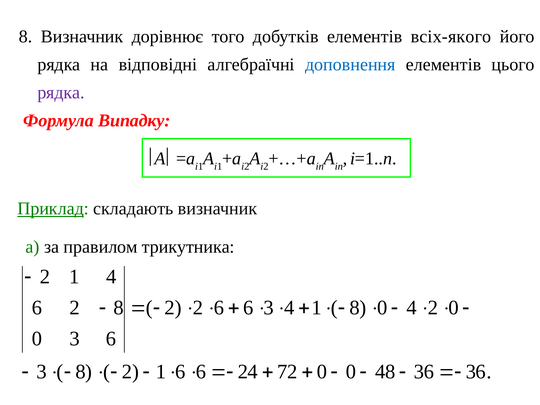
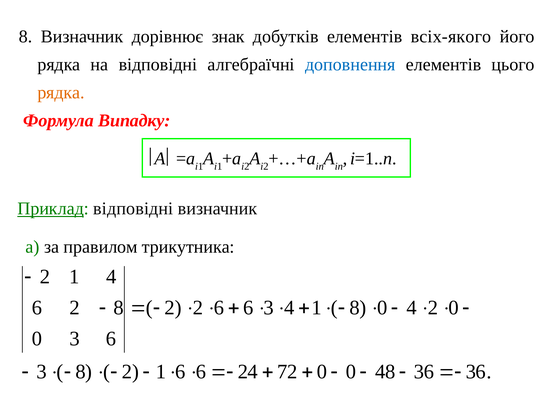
того: того -> знак (228, 37)
рядка colour: purple -> orange (61, 93)
Приклад складають: складають -> відповідні (133, 209)
